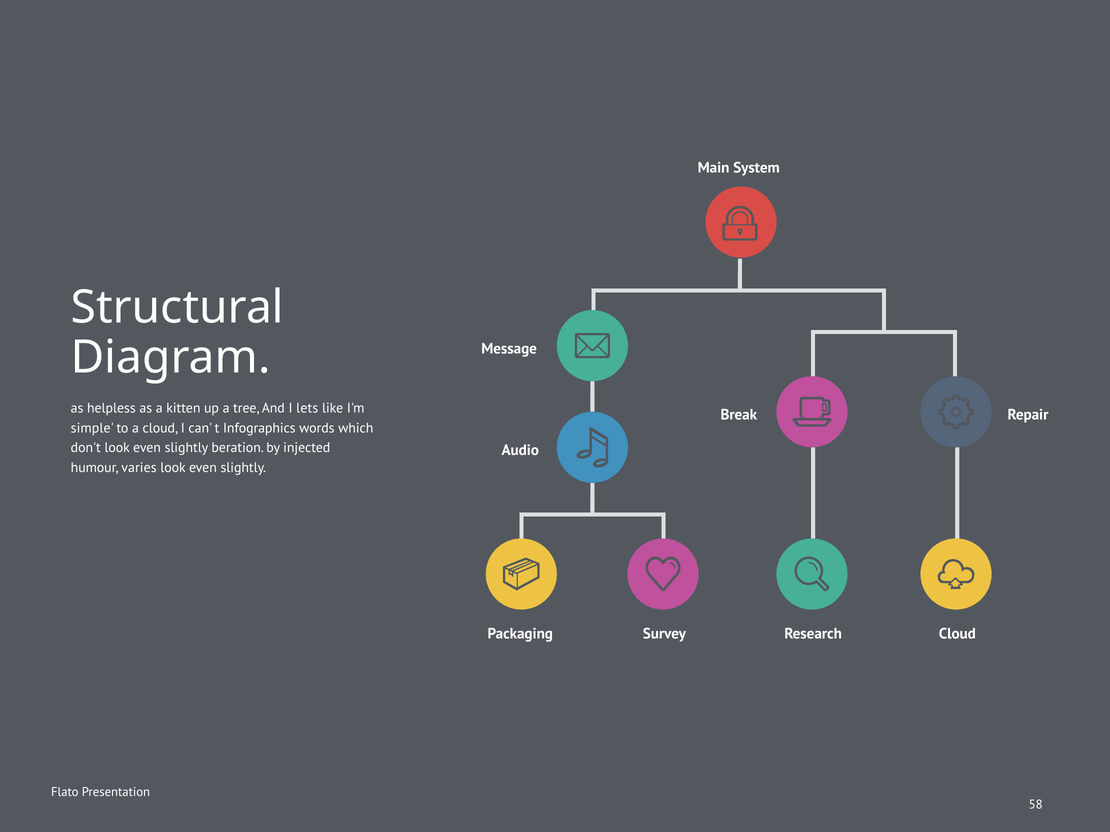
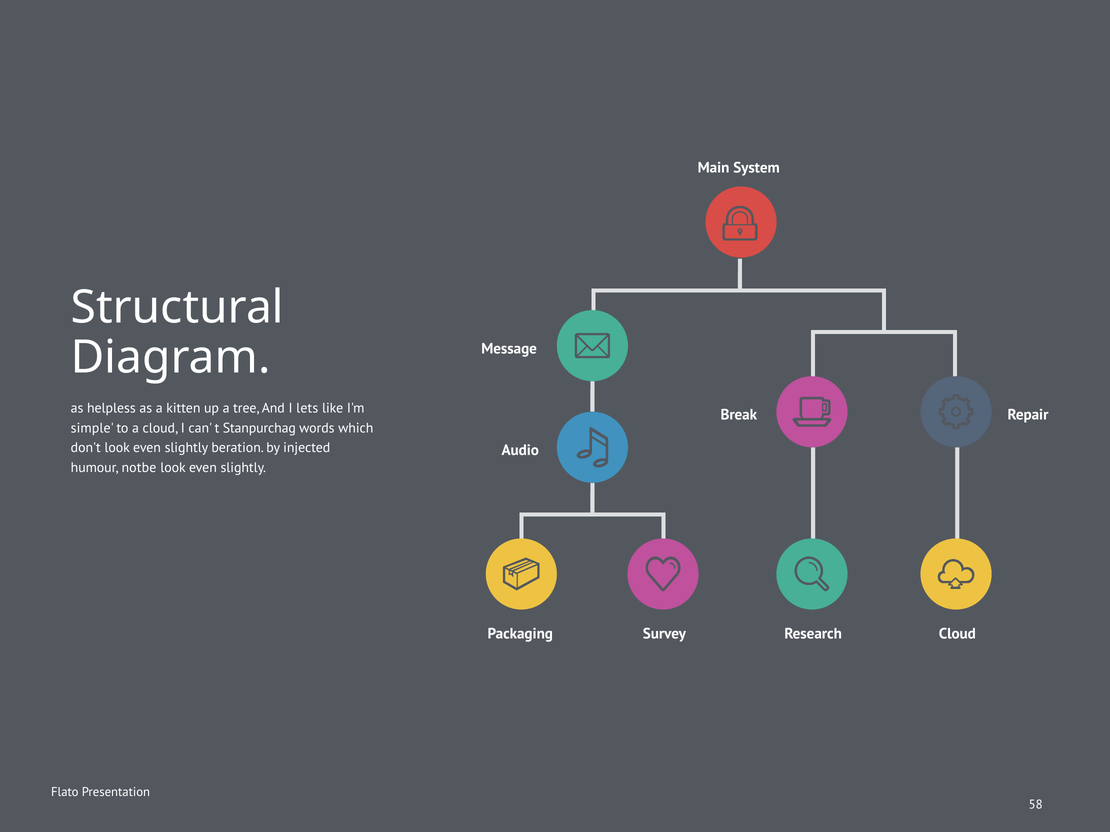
Infographics: Infographics -> Stanpurchag (259, 428)
varies: varies -> notbe (139, 468)
